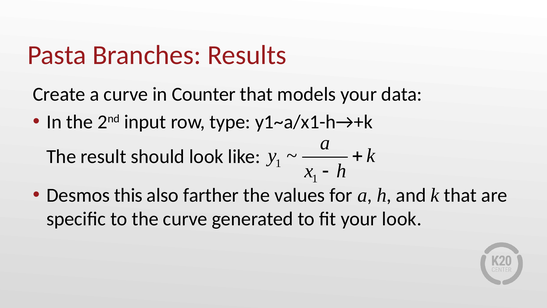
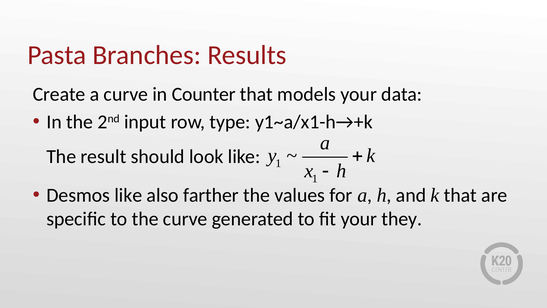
Desmos this: this -> like (128, 195)
your look: look -> they (402, 219)
